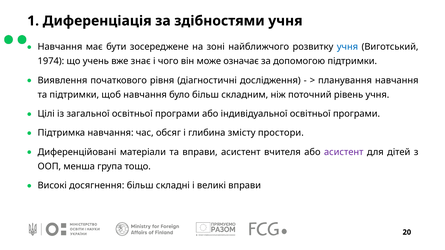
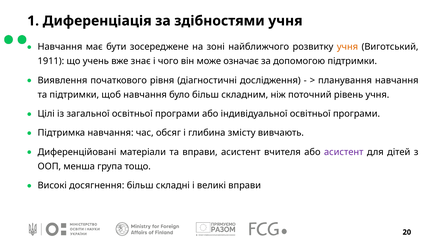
учня colour: blue -> orange (347, 47)
1974: 1974 -> 1911 (51, 61)
простори: простори -> вивчають (281, 133)
